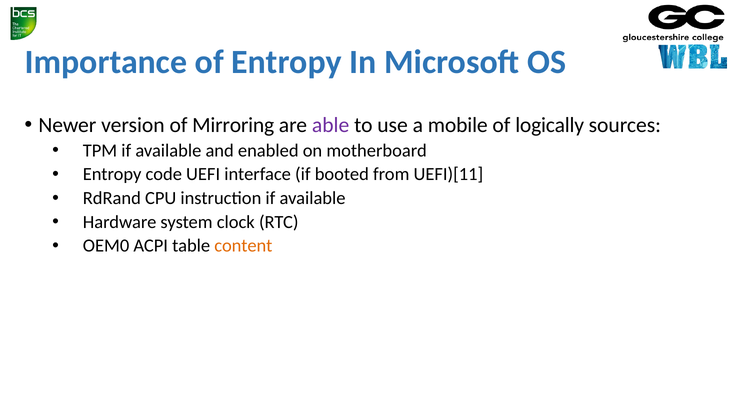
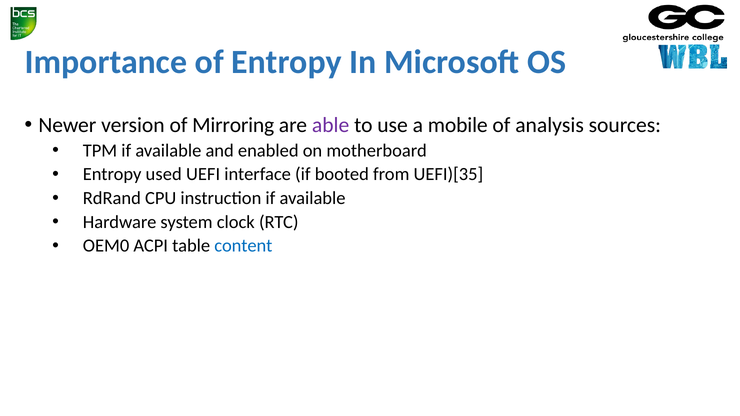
logically: logically -> analysis (550, 125)
code: code -> used (164, 174)
UEFI)[11: UEFI)[11 -> UEFI)[35 (448, 174)
content colour: orange -> blue (243, 246)
